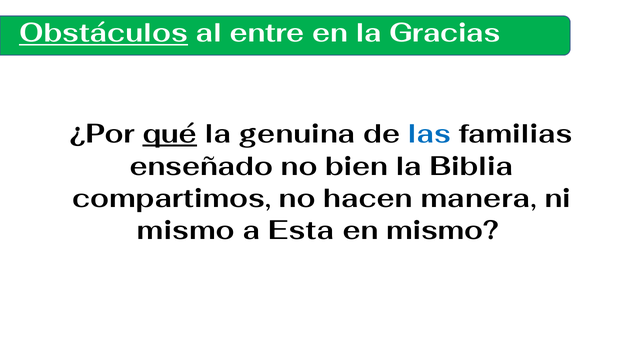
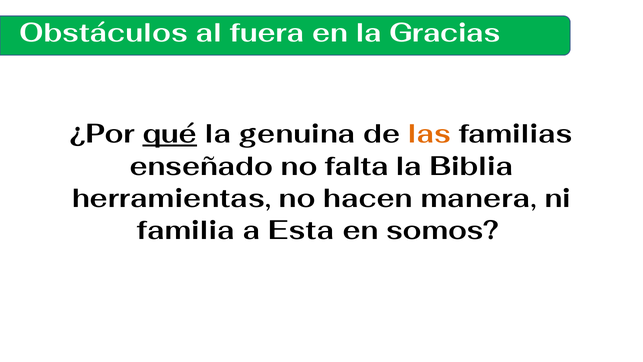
Obstáculos underline: present -> none (103, 33)
entre: entre -> fuera (267, 33)
las colour: blue -> orange (430, 134)
bien: bien -> falta (357, 166)
compartimos: compartimos -> herramientas (172, 198)
mismo: mismo -> familia (186, 230)
en mismo: mismo -> somos (442, 230)
